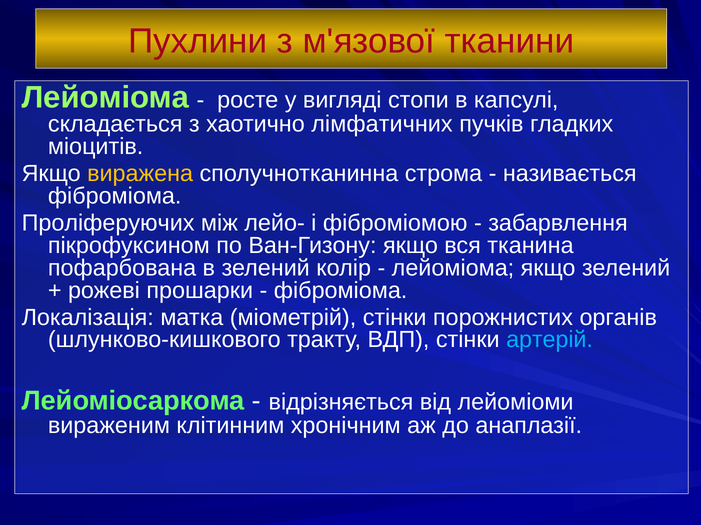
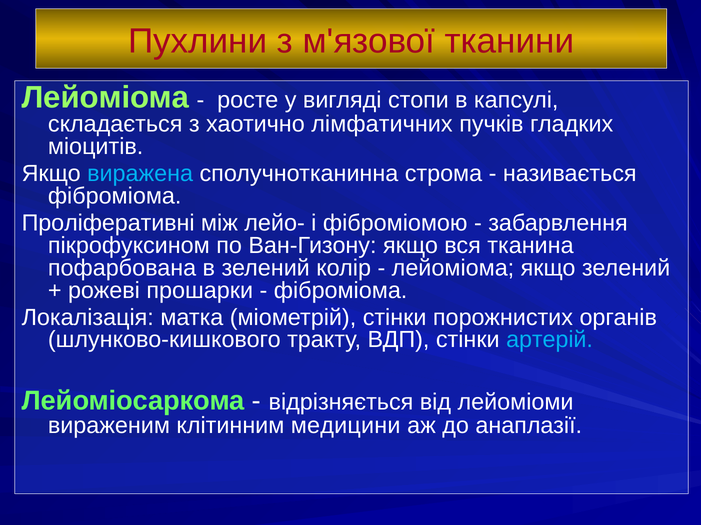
виражена colour: yellow -> light blue (140, 174)
Проліферуючих: Проліферуючих -> Проліферативні (108, 223)
хронічним: хронічним -> медицини (346, 426)
